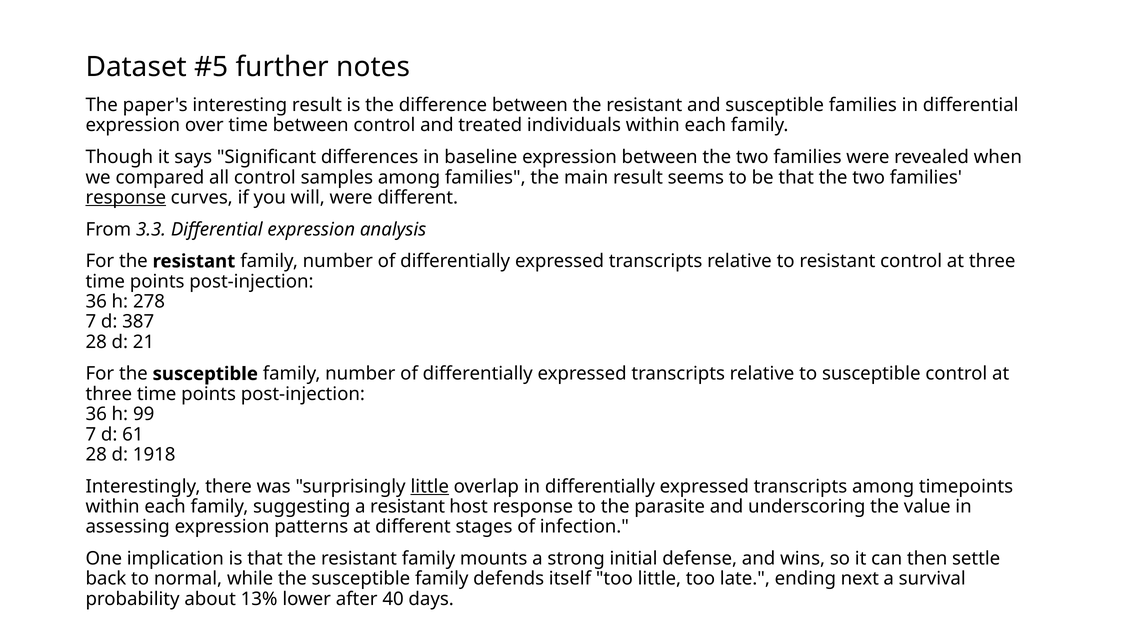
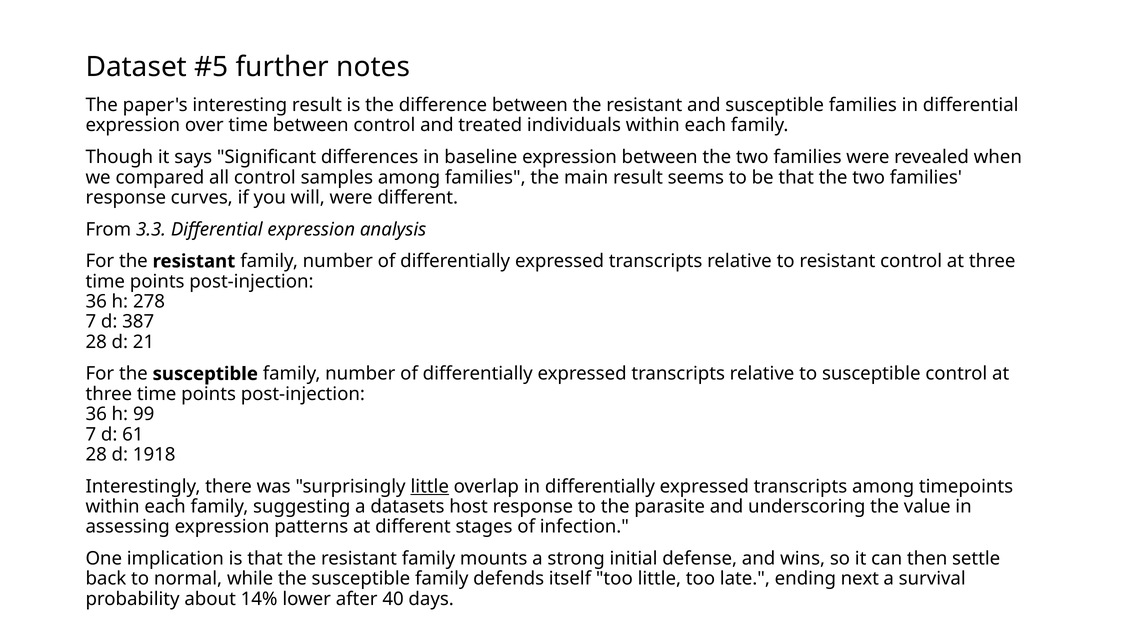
response underline: present -> none (126, 198)
a resistant: resistant -> datasets (407, 507)
13%: 13% -> 14% (259, 599)
